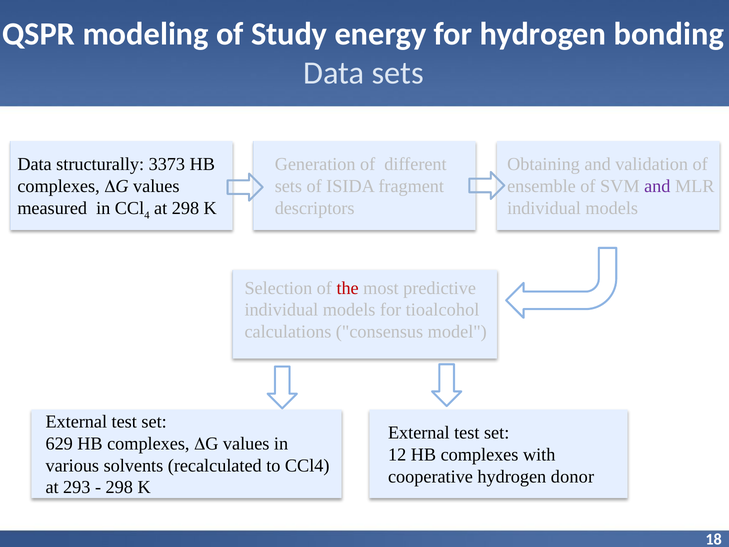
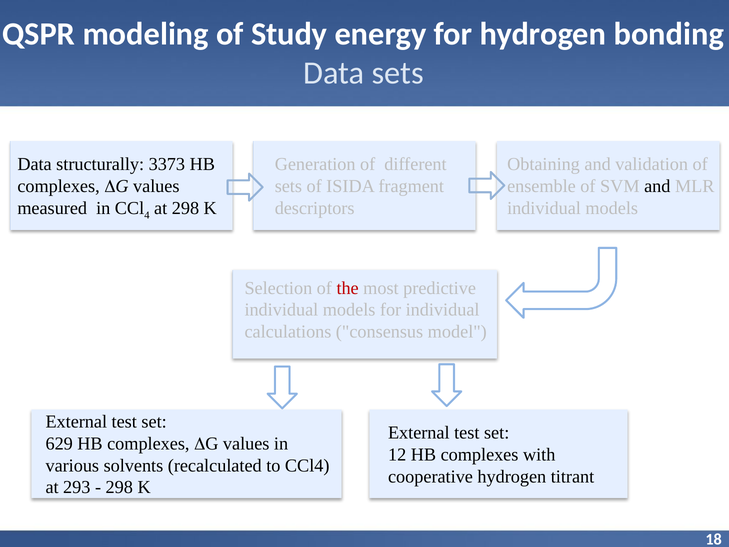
and colour: purple -> black (657, 186)
for tioalcohol: tioalcohol -> individual (443, 310)
donor: donor -> titrant (573, 476)
